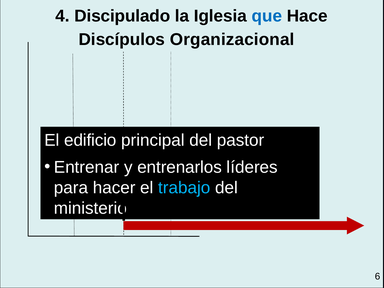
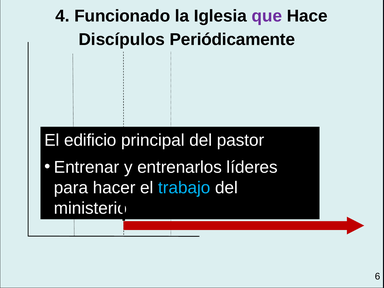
Discipulado: Discipulado -> Funcionado (122, 16)
que colour: blue -> purple (267, 16)
Organizacional: Organizacional -> Periódicamente (232, 40)
